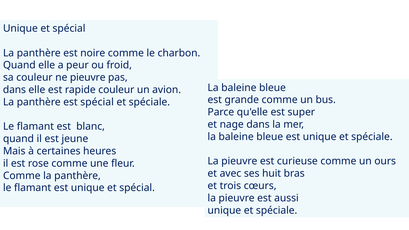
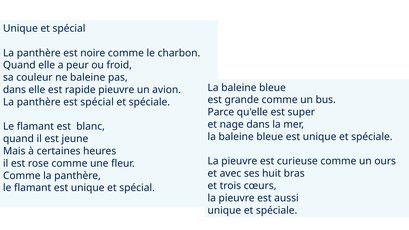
ne pieuvre: pieuvre -> baleine (88, 78)
rapide couleur: couleur -> pieuvre (116, 90)
